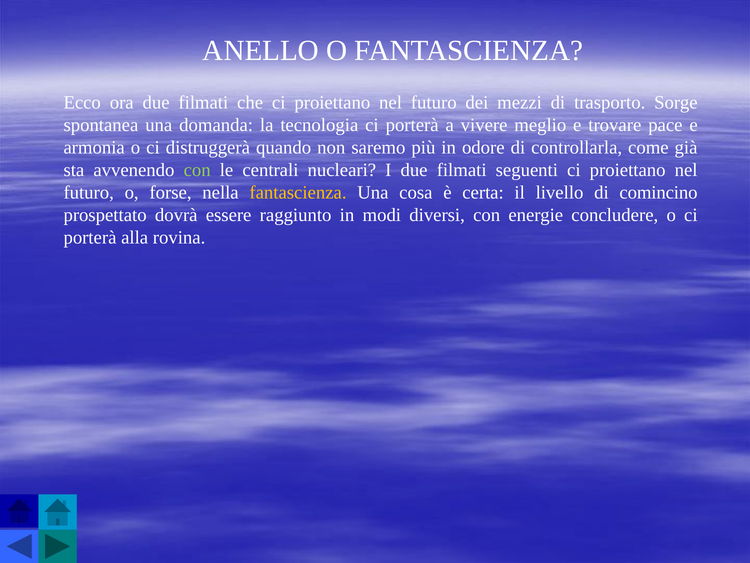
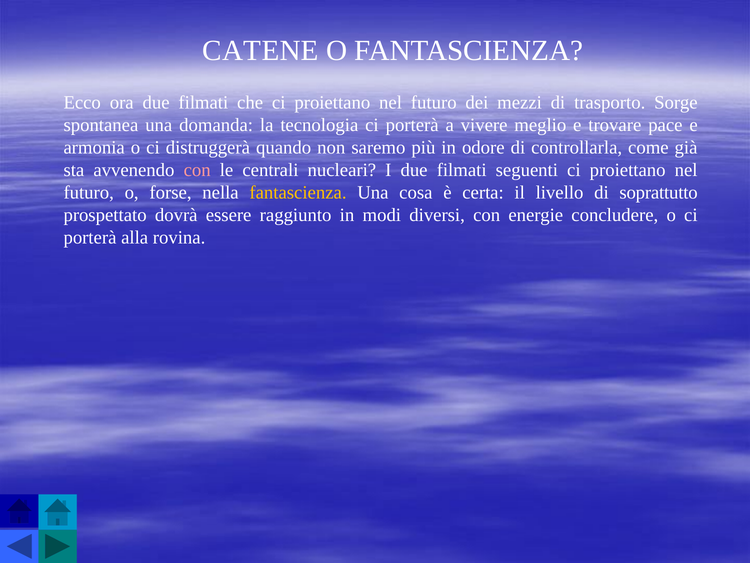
ANELLO: ANELLO -> CATENE (261, 51)
con colour: light green -> pink (197, 170)
comincino: comincino -> soprattutto (659, 193)
